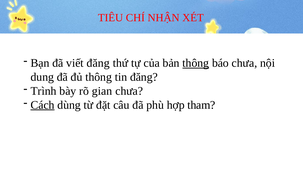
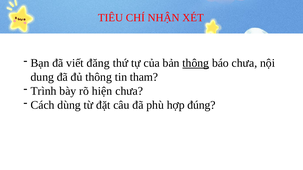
tin đăng: đăng -> tham (144, 77)
gian: gian -> hiện (102, 91)
Cách underline: present -> none (43, 105)
tham: tham -> đúng (201, 105)
